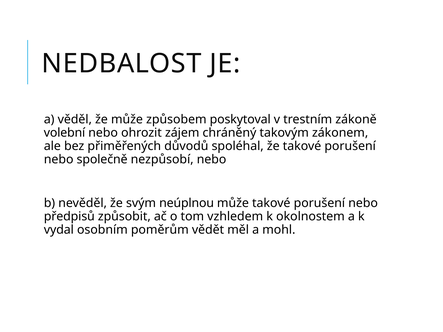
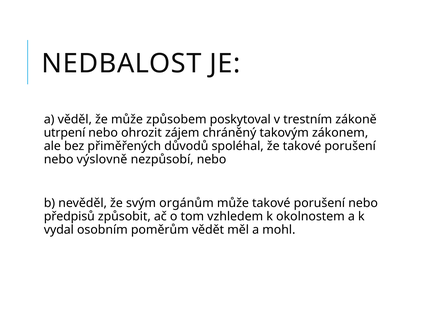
volební: volební -> utrpení (65, 133)
společně: společně -> výslovně (102, 159)
neúplnou: neúplnou -> orgánům (186, 203)
